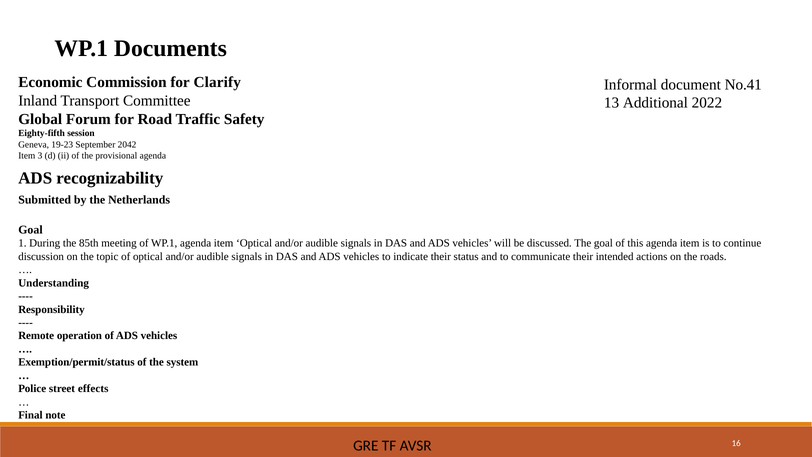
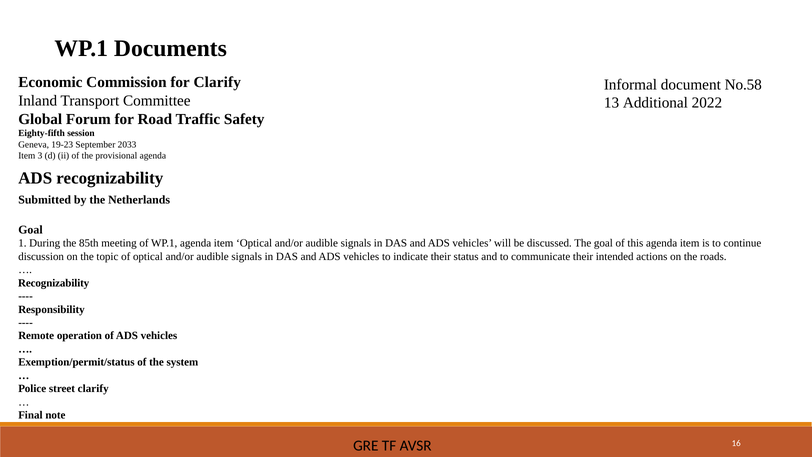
No.41: No.41 -> No.58 (743, 84)
2042: 2042 -> 2033 (127, 144)
Understanding: Understanding -> Recognizability (54, 283)
street effects: effects -> clarify (93, 388)
